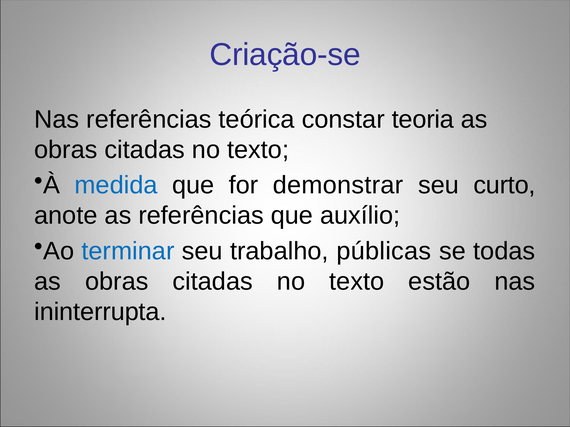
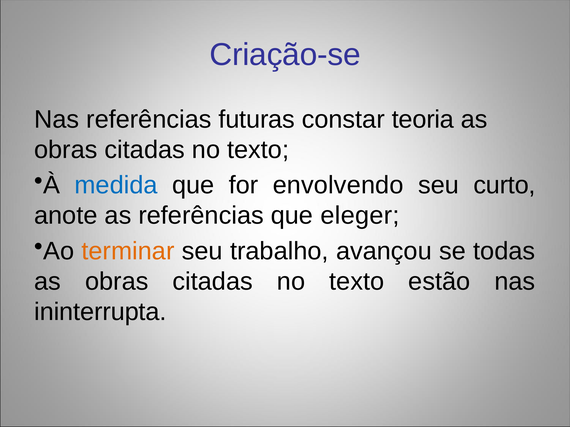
teórica: teórica -> futuras (257, 120)
demonstrar: demonstrar -> envolvendo (338, 185)
auxílio: auxílio -> eleger (360, 216)
terminar colour: blue -> orange (128, 251)
públicas: públicas -> avançou (384, 251)
